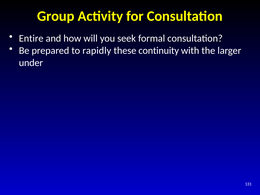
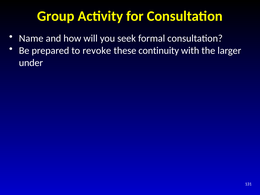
Entire: Entire -> Name (31, 38)
rapidly: rapidly -> revoke (97, 51)
